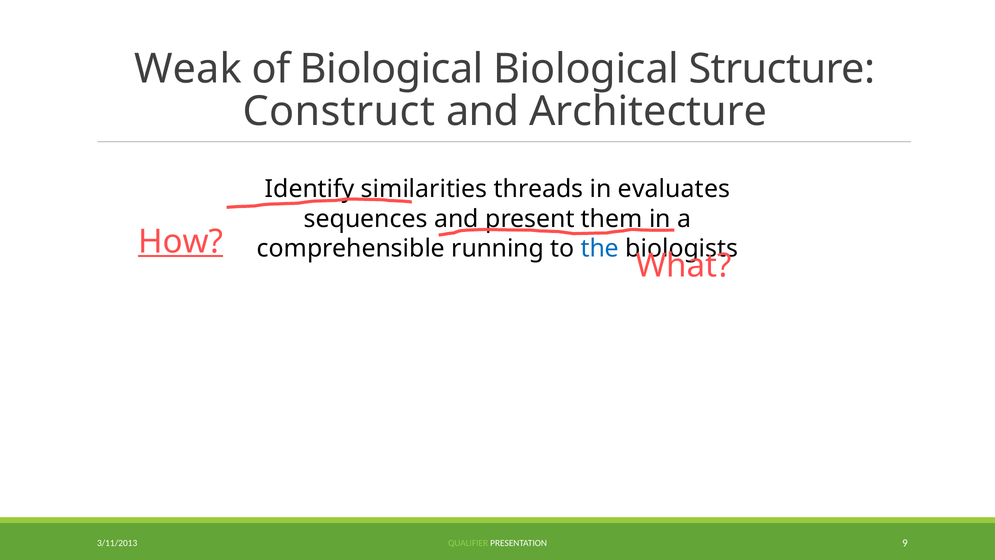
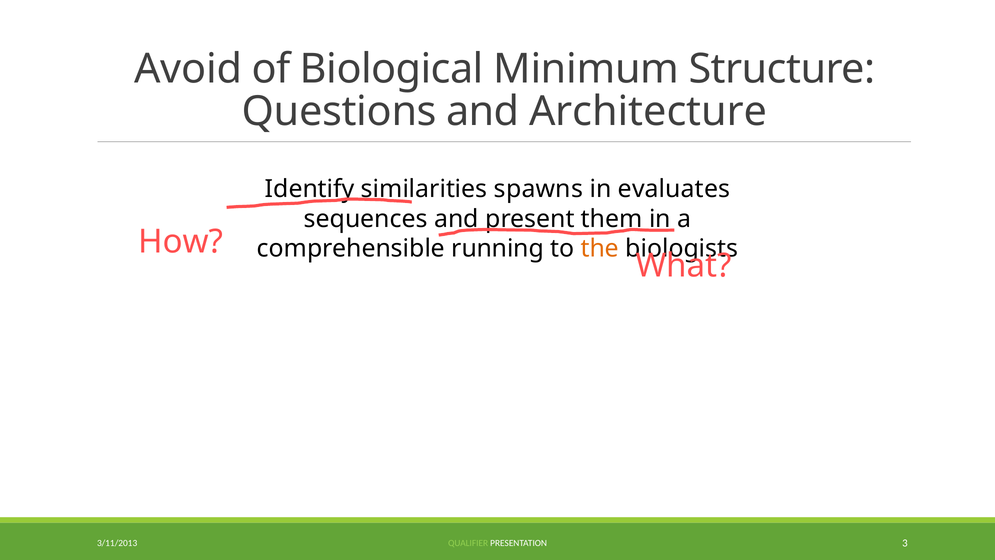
Weak: Weak -> Avoid (188, 69)
Biological Biological: Biological -> Minimum (586, 69)
Construct: Construct -> Questions (339, 111)
threads: threads -> spawns (538, 189)
How underline: present -> none (181, 242)
the colour: blue -> orange (600, 249)
9: 9 -> 3 (905, 543)
